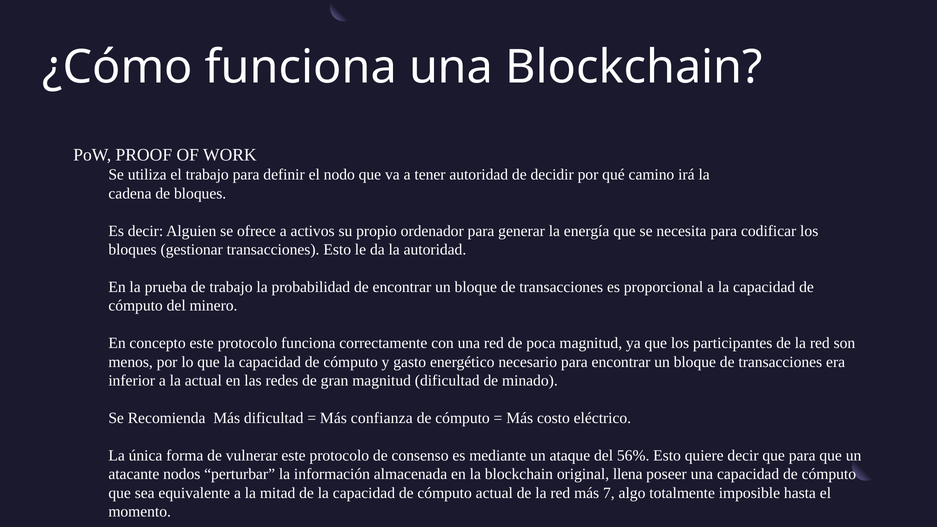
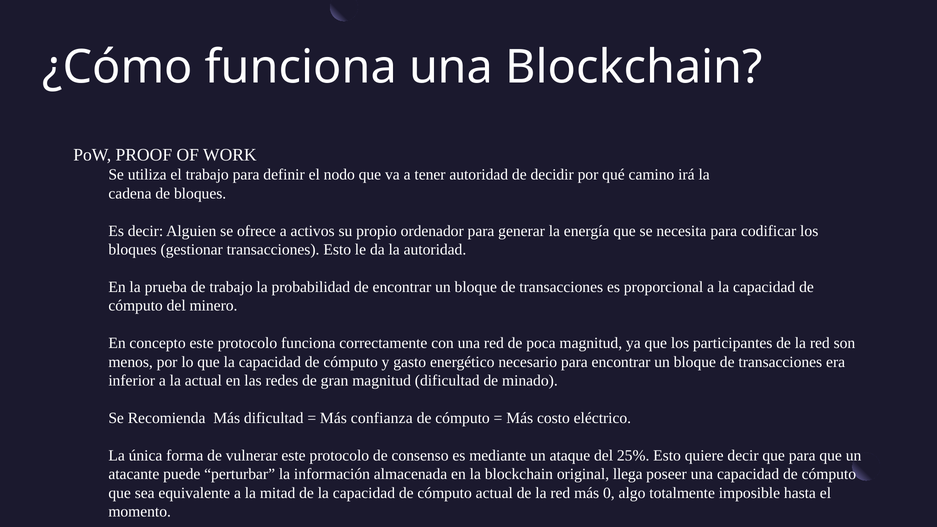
56%: 56% -> 25% (633, 456)
nodos: nodos -> puede (182, 474)
llena: llena -> llega (628, 474)
7: 7 -> 0 (609, 493)
